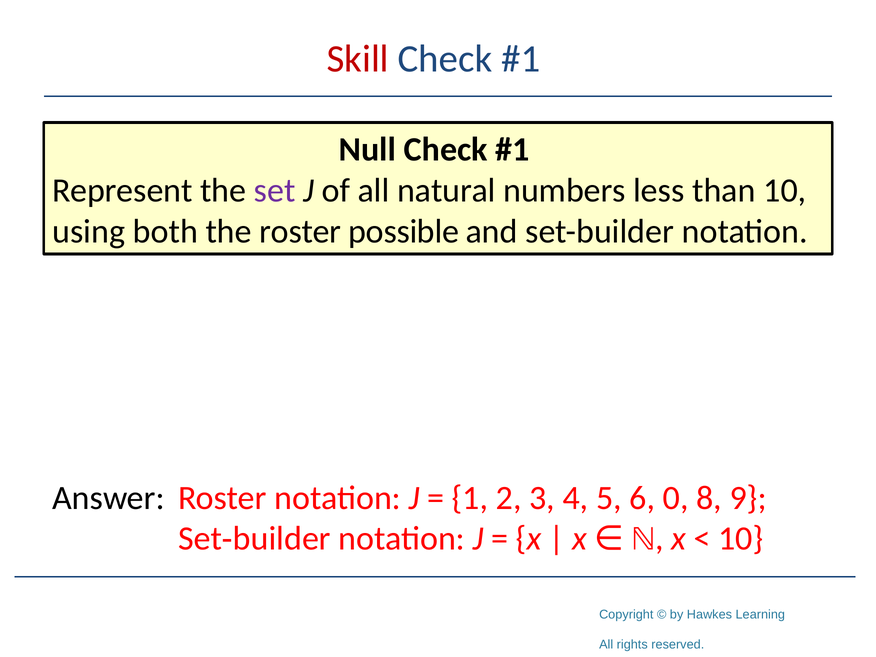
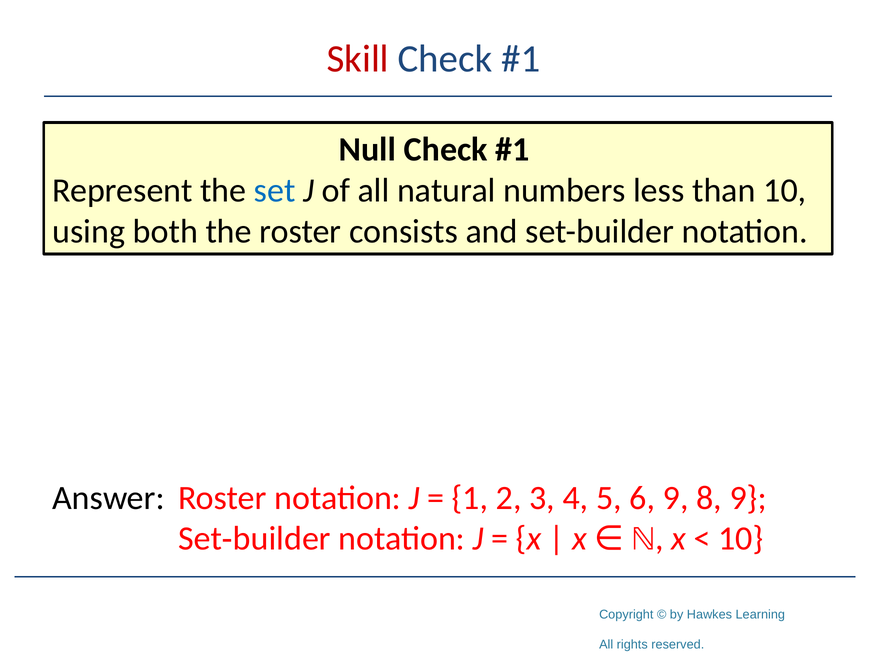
set colour: purple -> blue (275, 191)
possible: possible -> consists (404, 232)
6 0: 0 -> 9 (676, 498)
